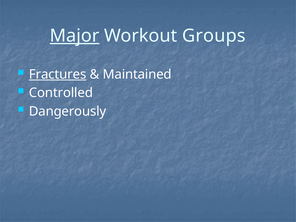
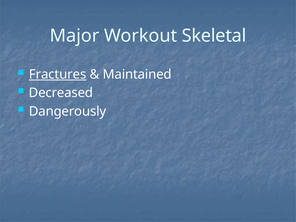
Major underline: present -> none (75, 36)
Groups: Groups -> Skeletal (214, 36)
Controlled: Controlled -> Decreased (61, 93)
